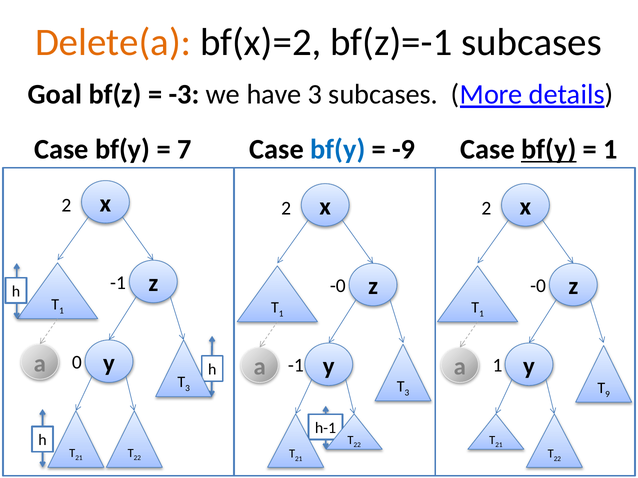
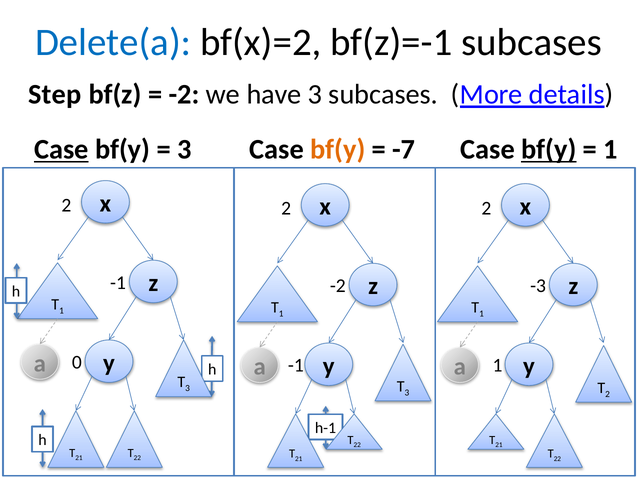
Delete(a colour: orange -> blue (113, 43)
Goal: Goal -> Step (55, 95)
-3: -3 -> -2 (184, 95)
Case underline: none -> present (61, 150)
7: 7 -> 3 (184, 150)
bf(y colour: blue -> orange (338, 150)
-9: -9 -> -7 (404, 150)
-0: -0 -> -2 (338, 286)
-0: -0 -> -3 (538, 286)
9: 9 -> 2 (608, 394)
